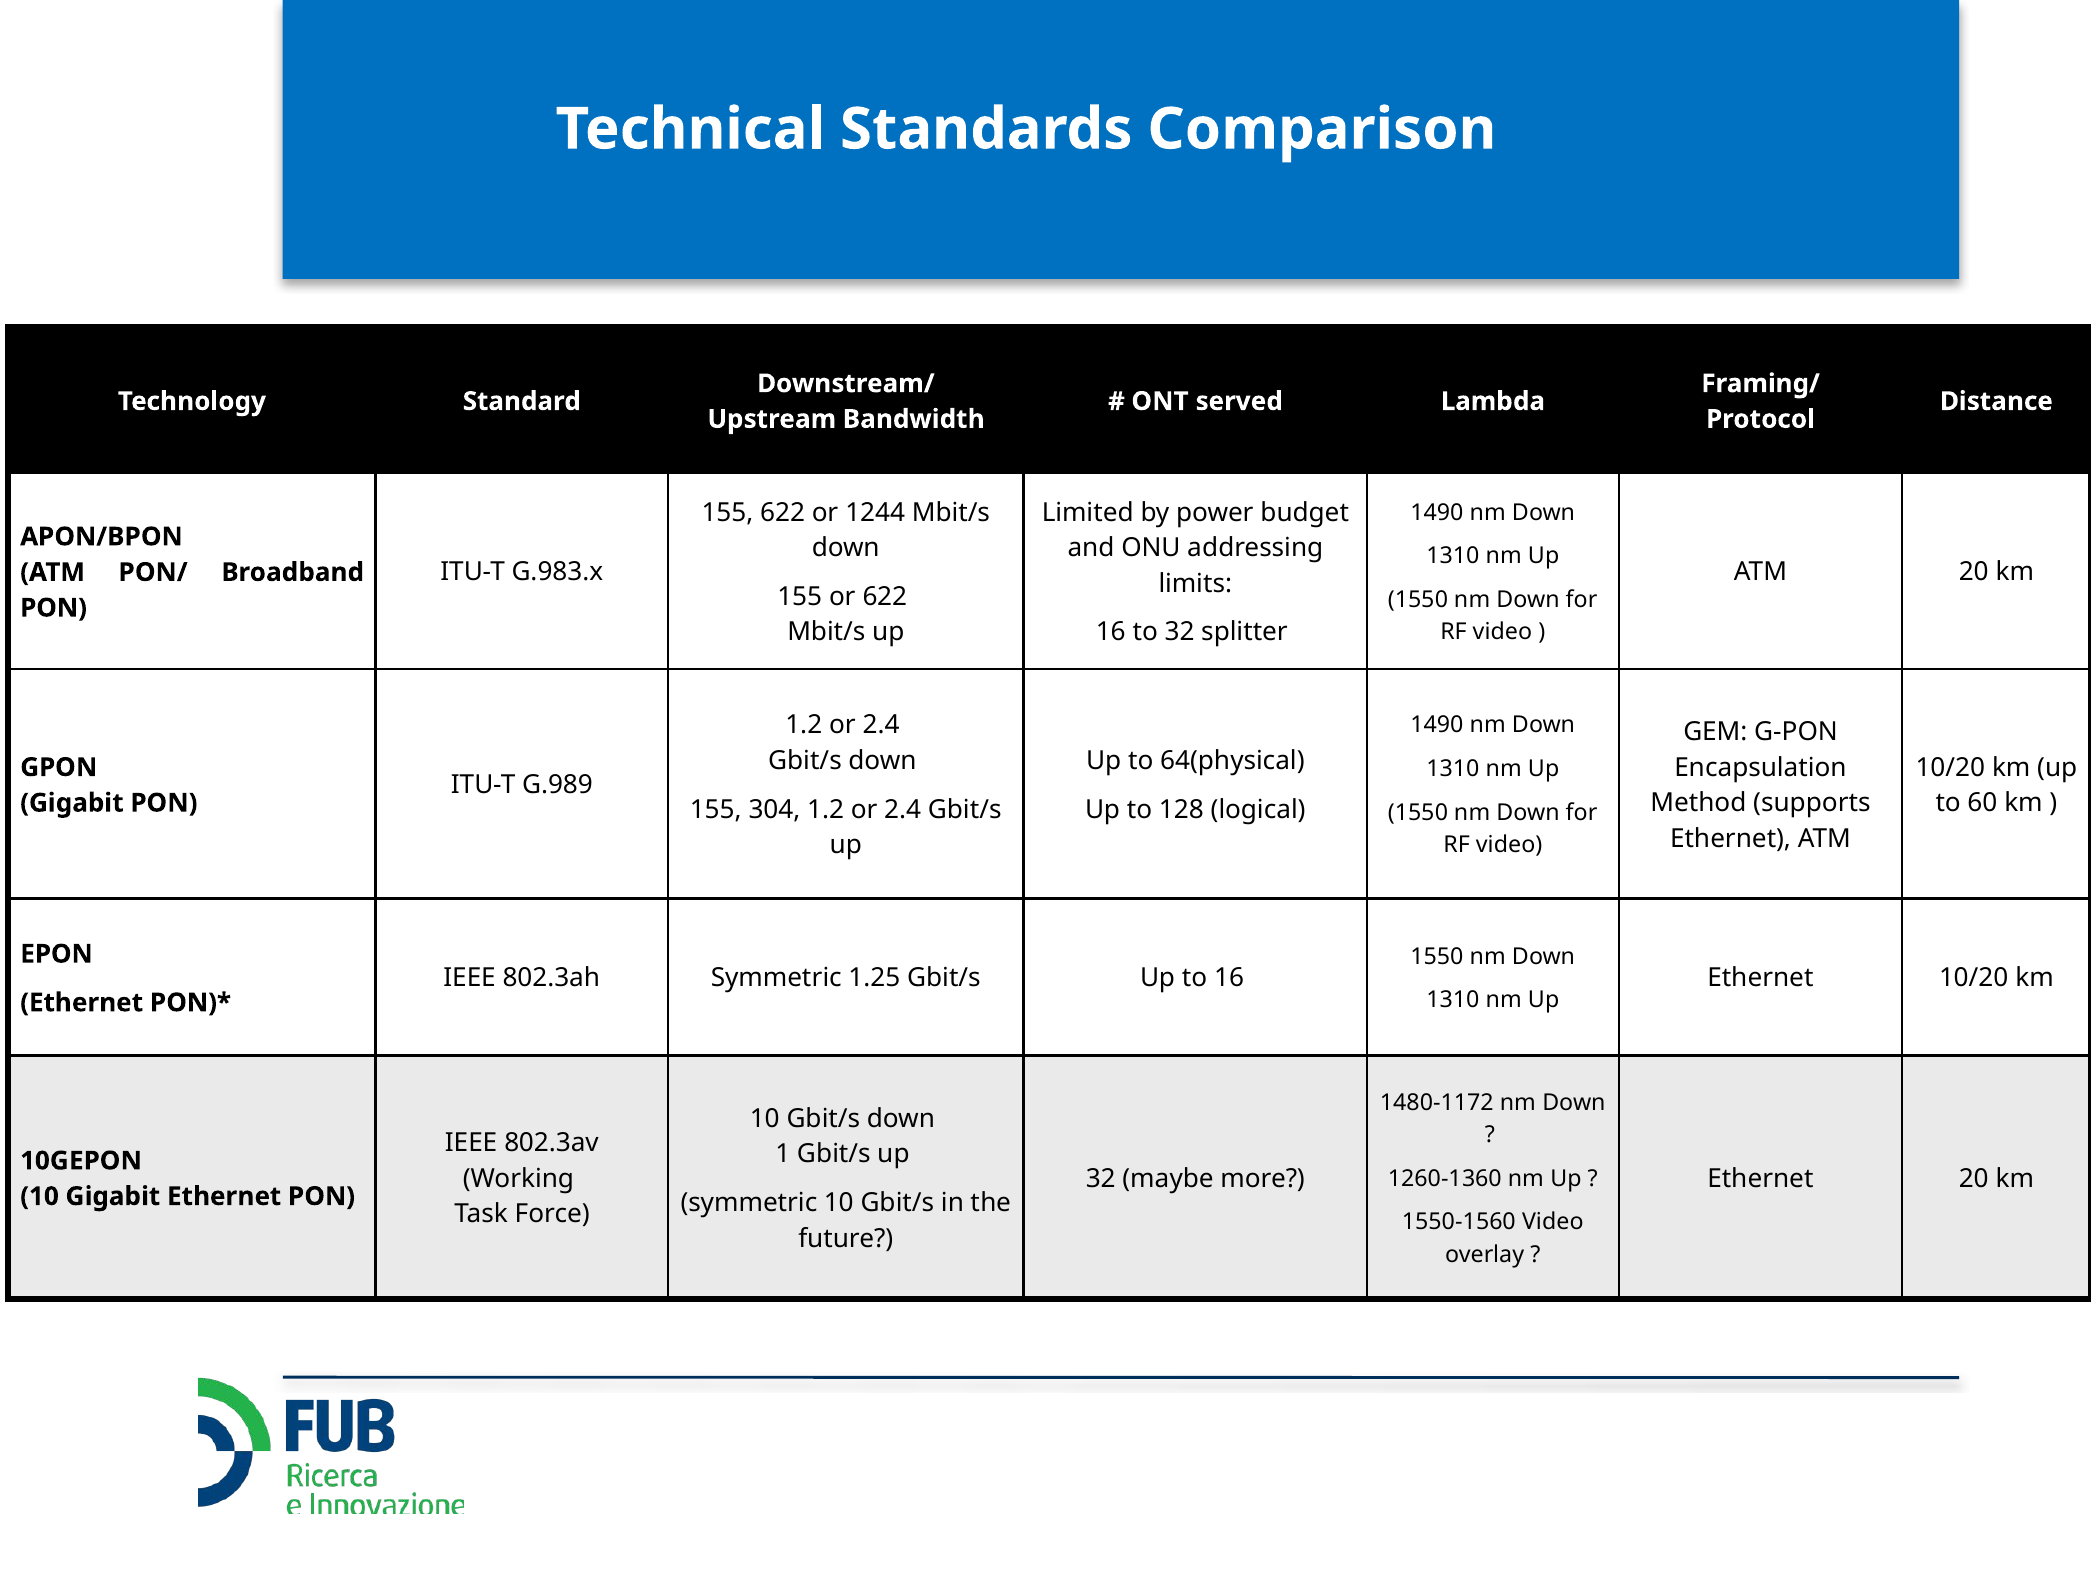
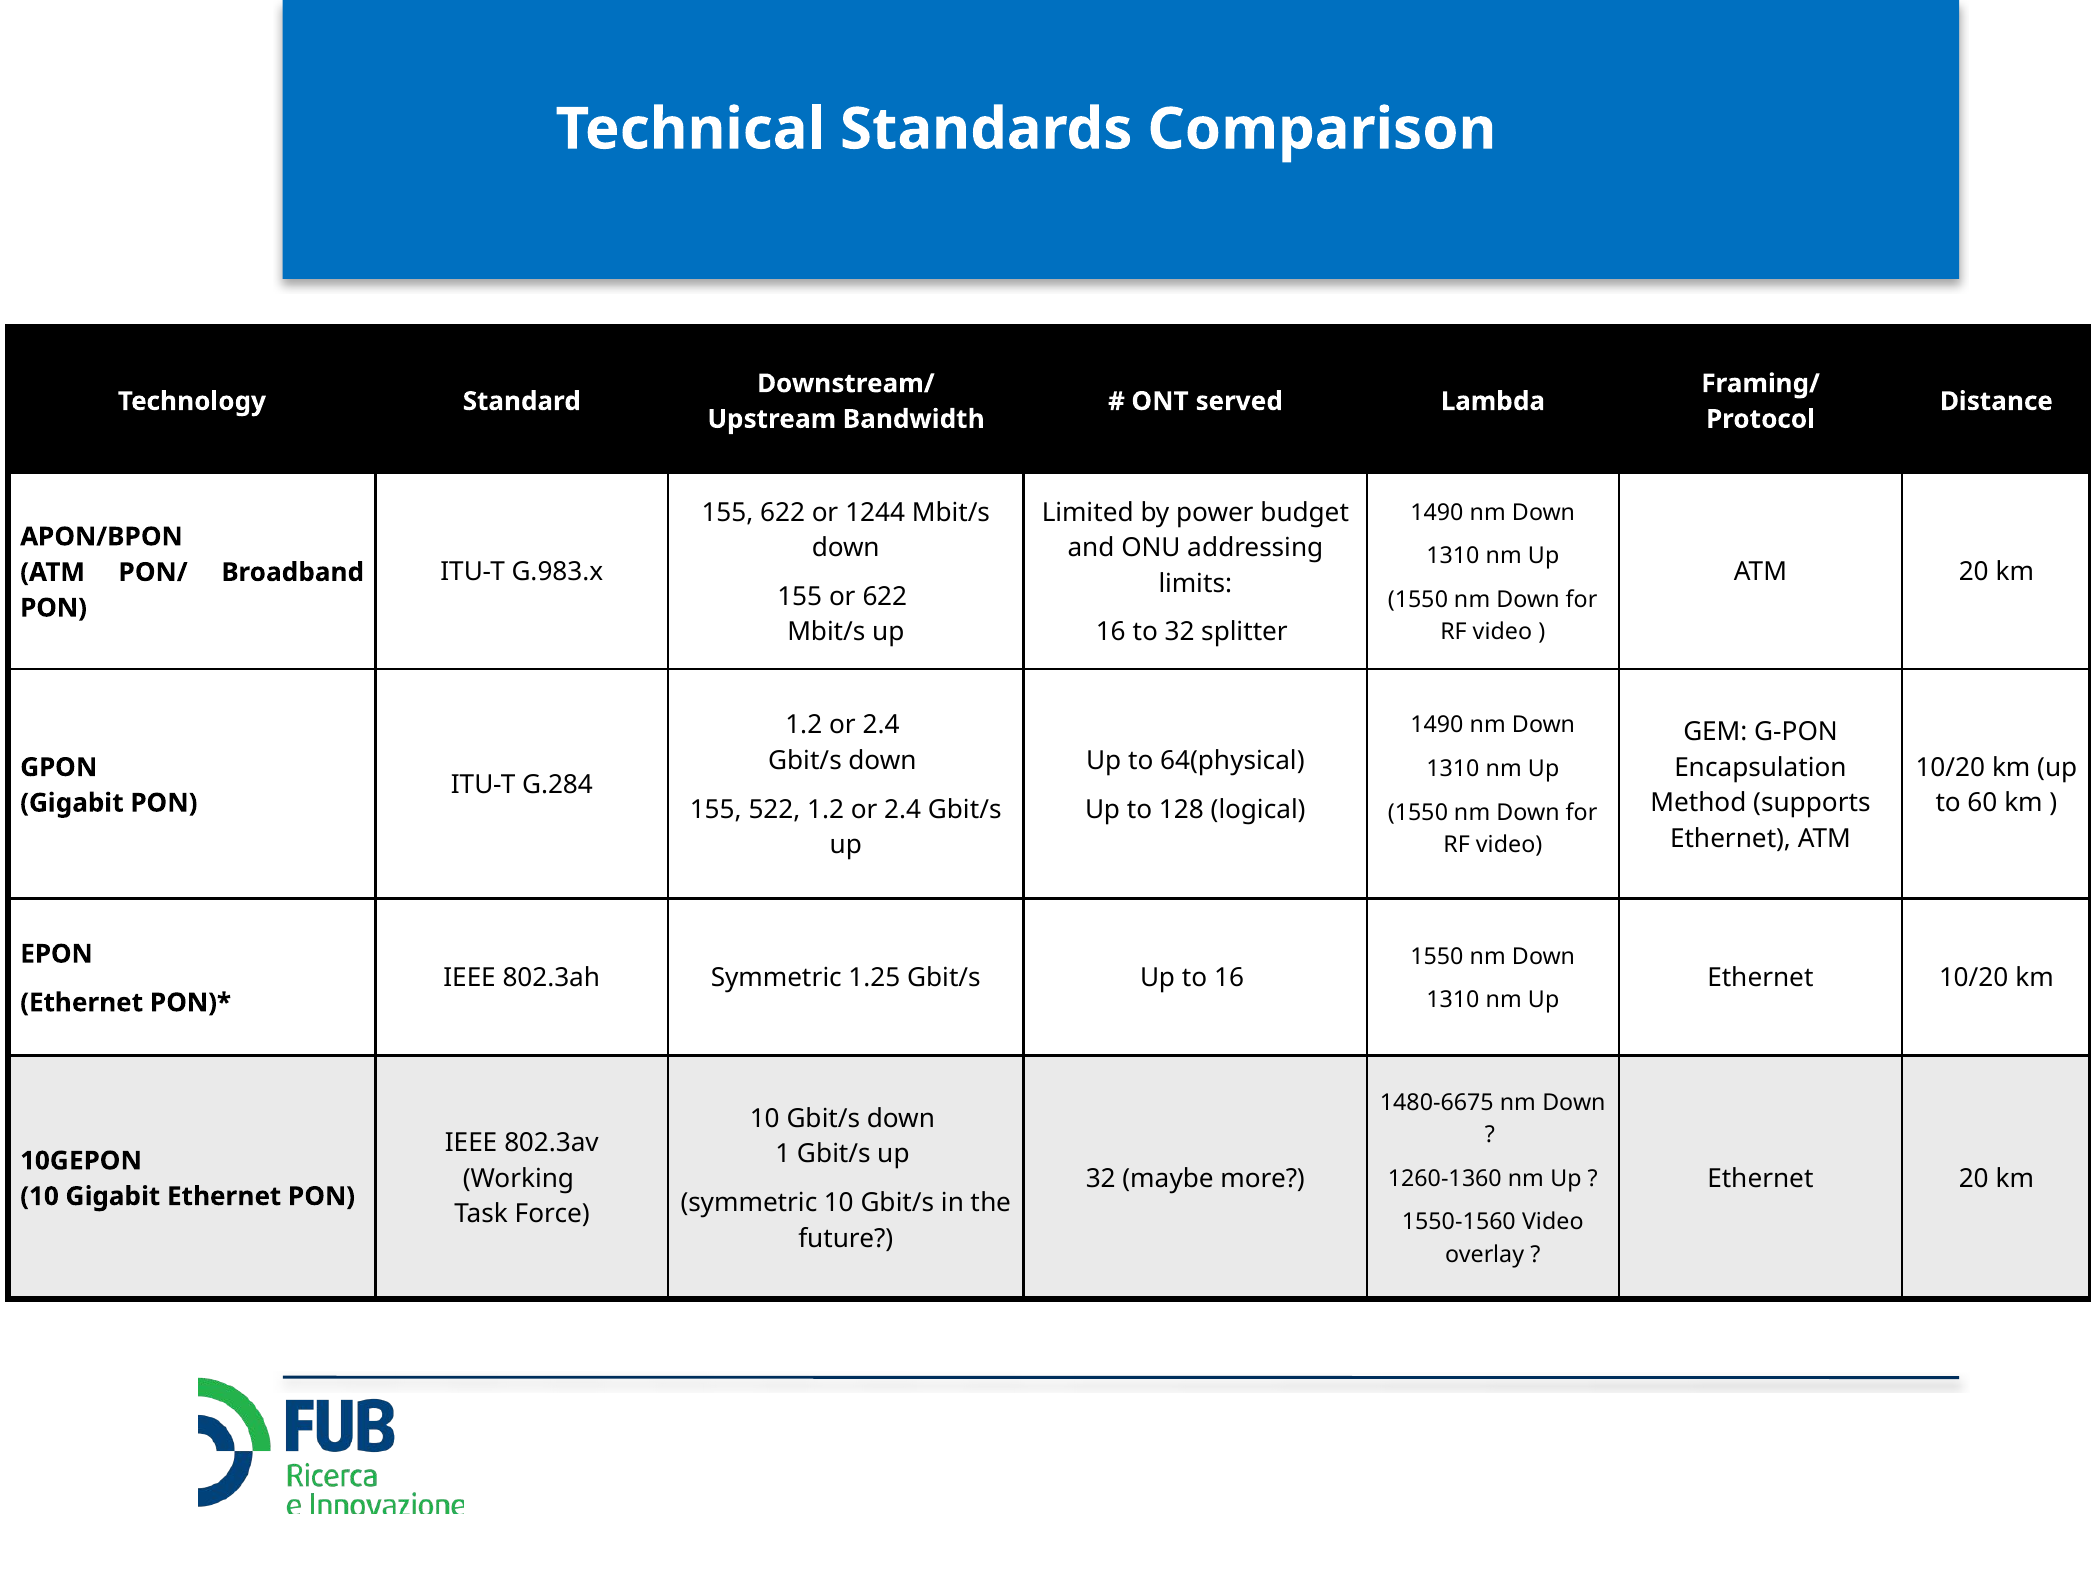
G.989: G.989 -> G.284 (557, 785)
304: 304 -> 522 (774, 809)
1480-1172: 1480-1172 -> 1480-6675 (1437, 1102)
